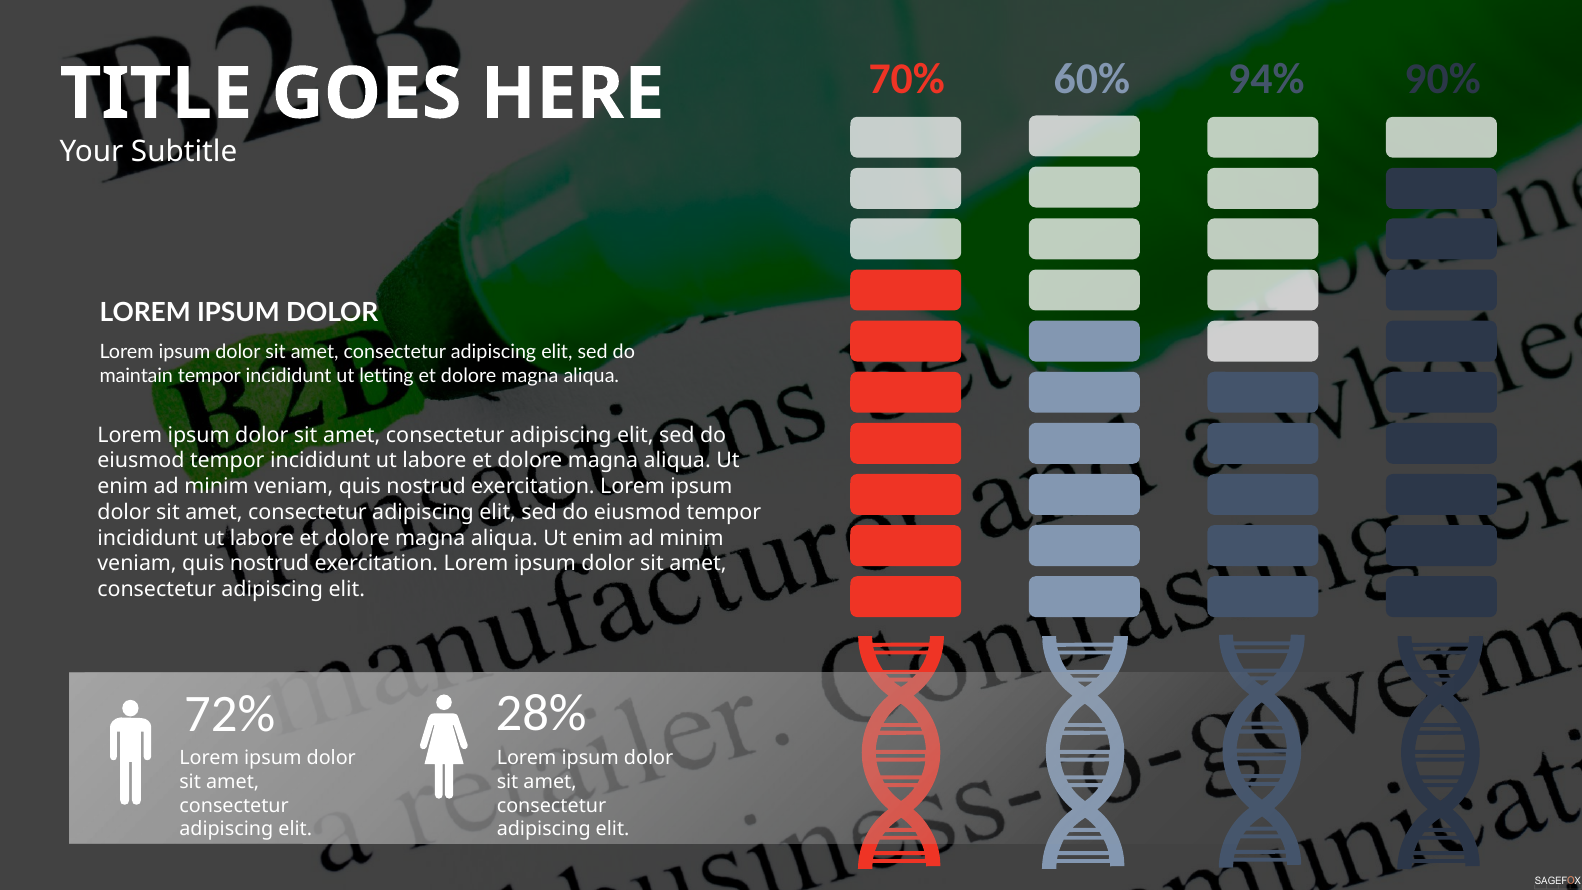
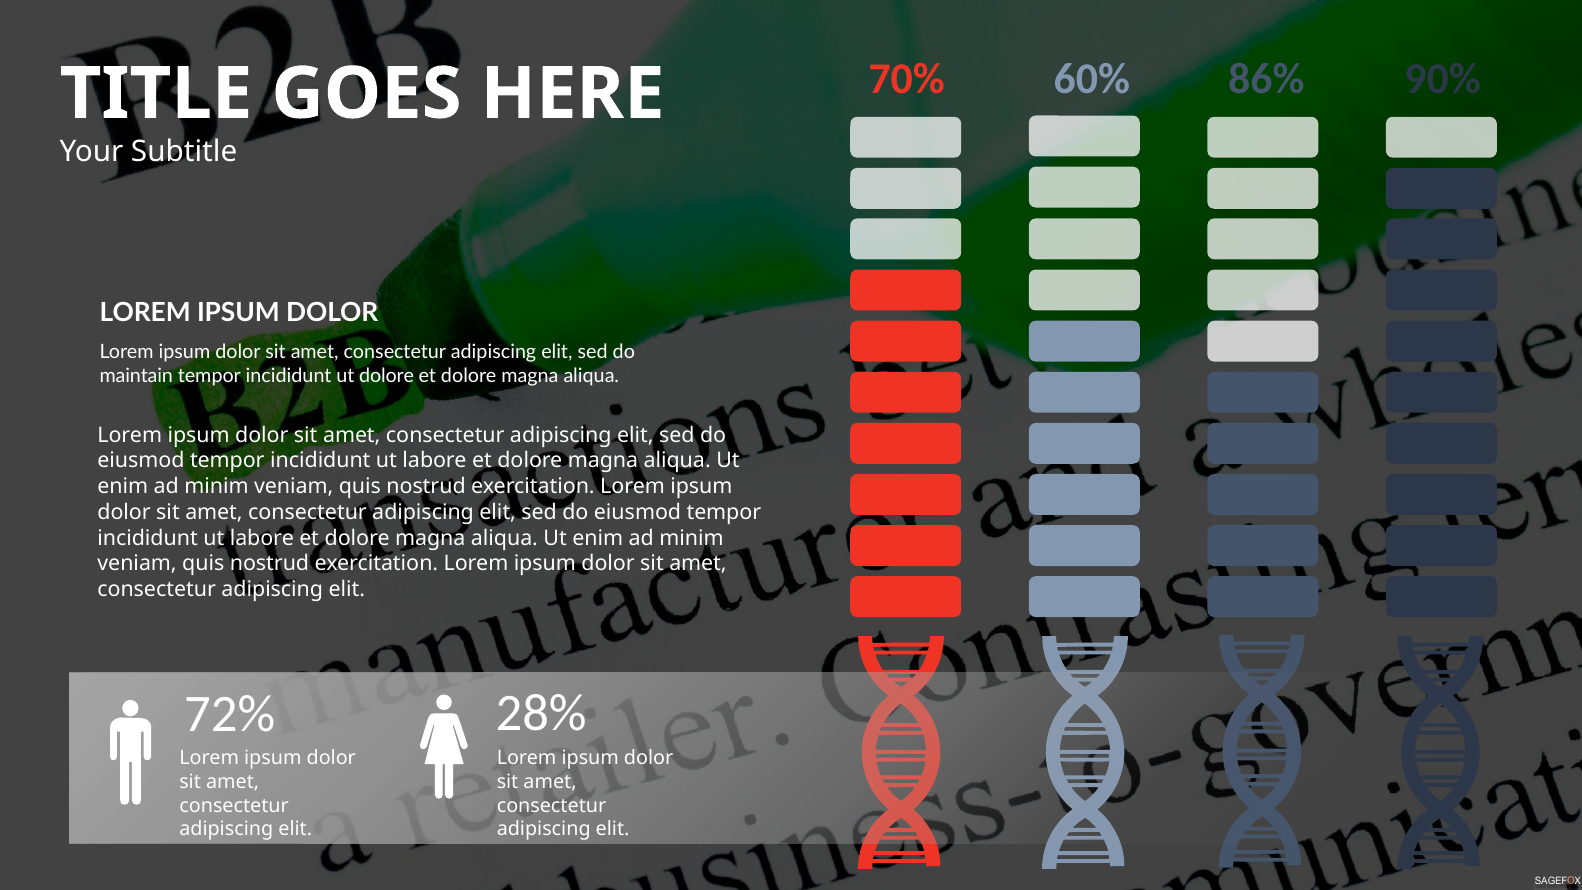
94%: 94% -> 86% (1266, 79)
ut letting: letting -> dolore (387, 376)
